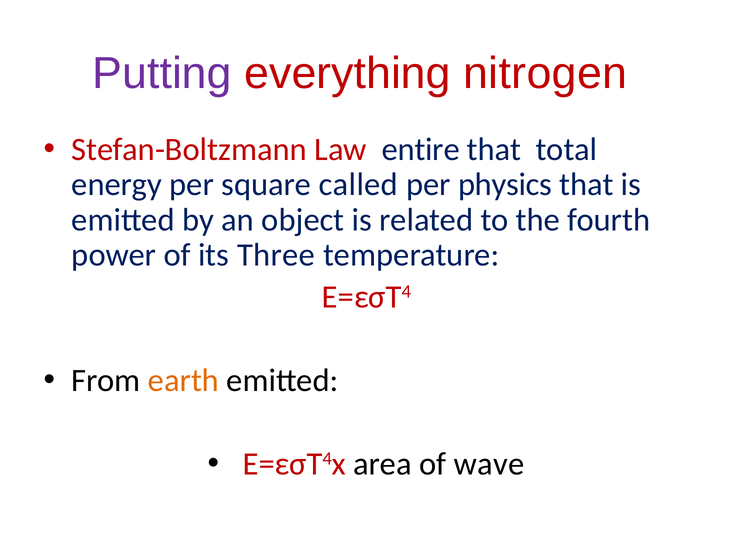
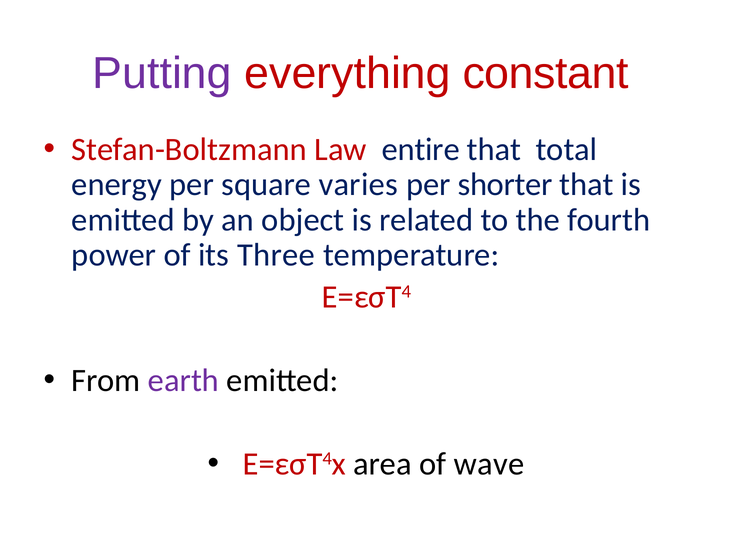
nitrogen: nitrogen -> constant (546, 73)
called: called -> varies (358, 185)
physics: physics -> shorter (505, 185)
earth colour: orange -> purple (183, 380)
